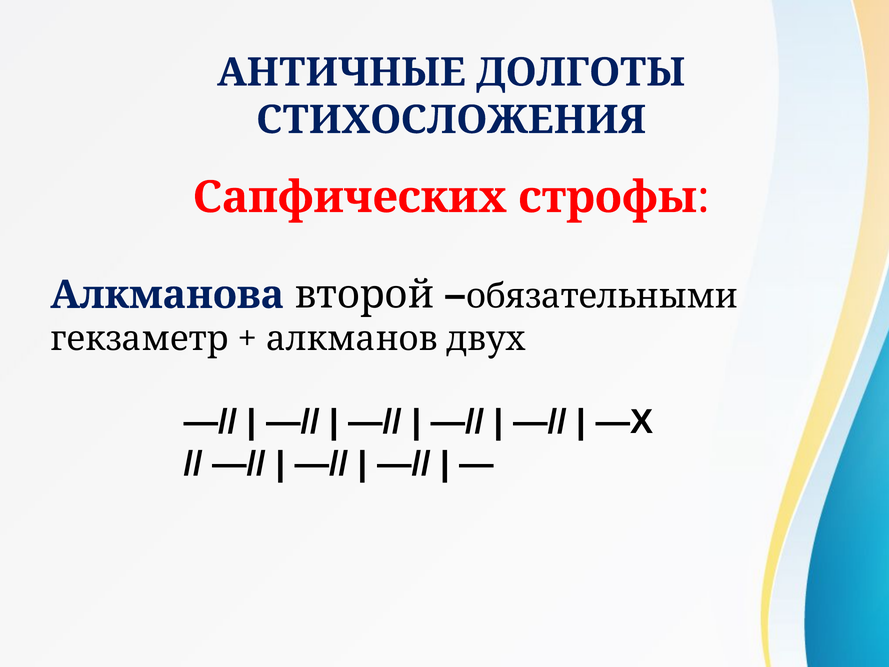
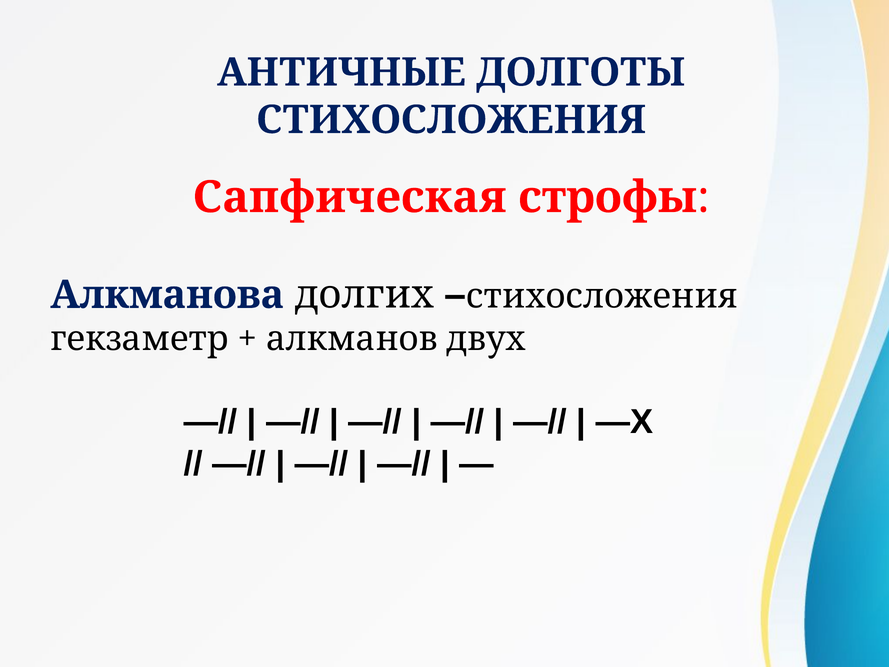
Сапфических: Сапфических -> Сапфическая (350, 197)
второй: второй -> долгих (364, 295)
обязательными: обязательными -> стихосложения (602, 296)
